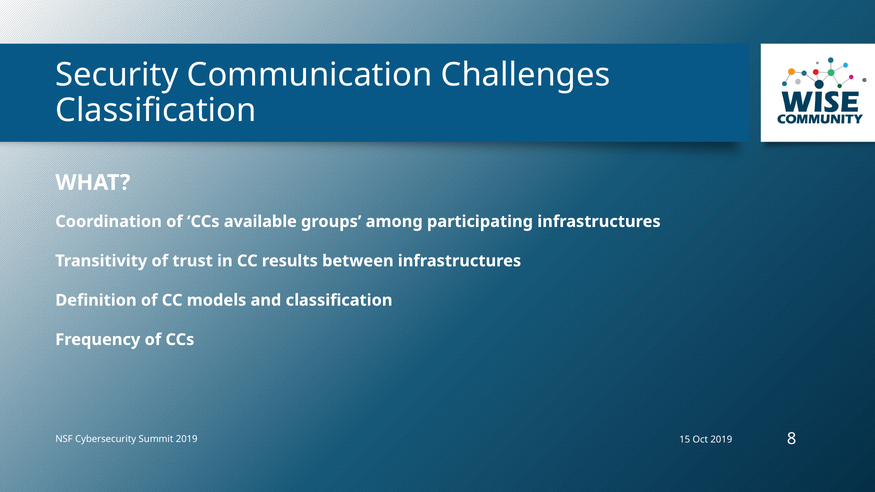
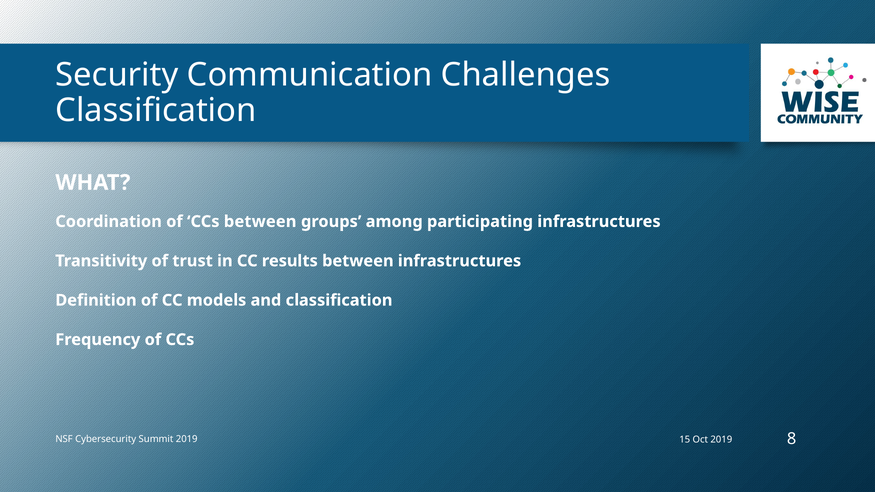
CCs available: available -> between (260, 222)
